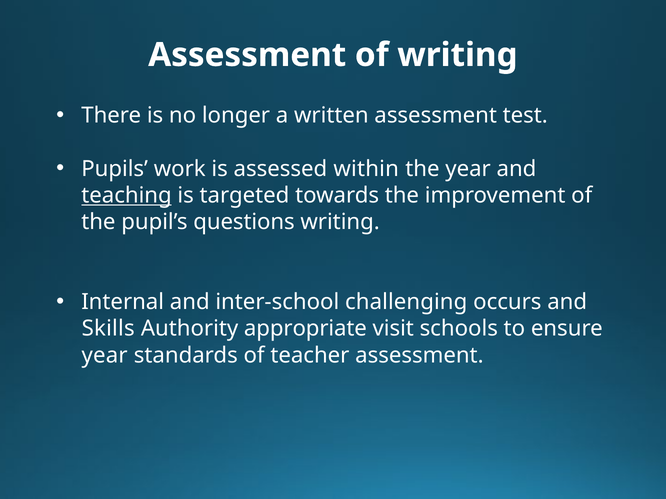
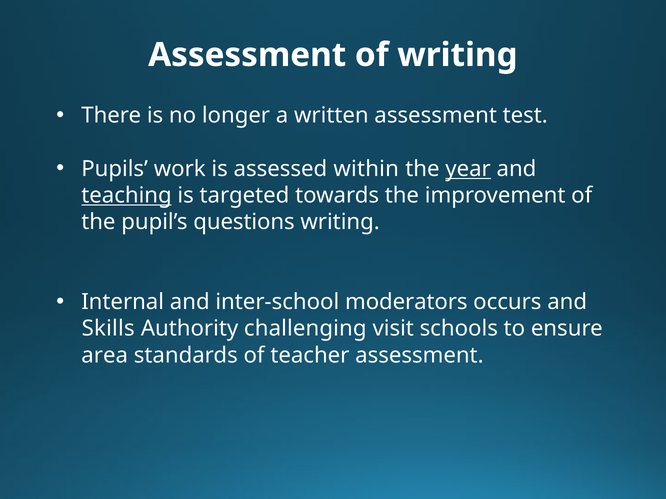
year underline: none -> present (468, 169)
challenging: challenging -> moderators (406, 302)
appropriate: appropriate -> challenging (305, 329)
year: year -> area (105, 356)
